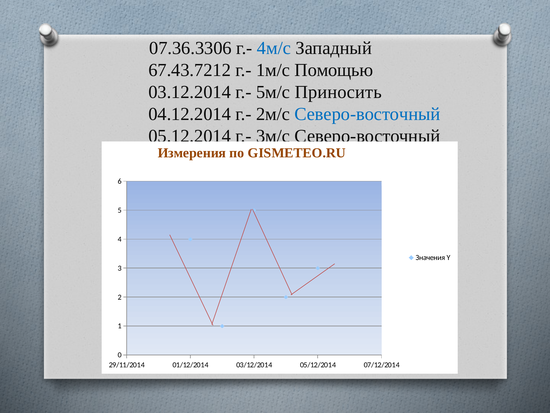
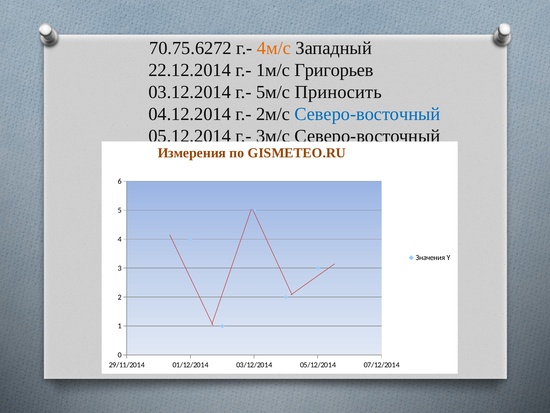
07.36.3306: 07.36.3306 -> 70.75.6272 (190, 48)
4м/с colour: blue -> orange (274, 48)
67.43.7212: 67.43.7212 -> 22.12.2014 (190, 70)
Помощью: Помощью -> Григорьев (334, 70)
